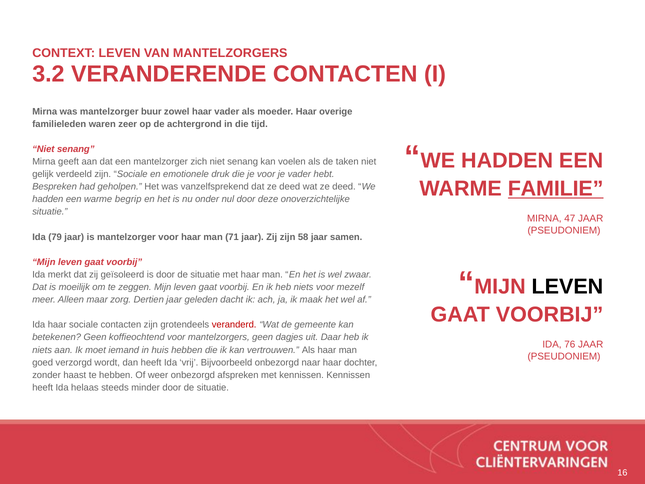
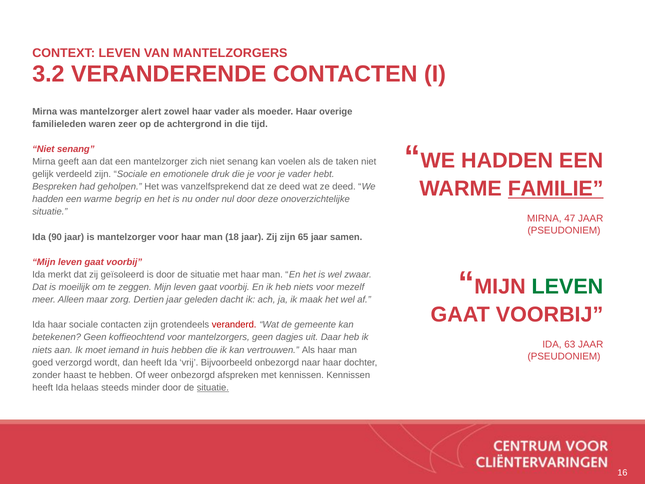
buur: buur -> alert (151, 111)
79: 79 -> 90 (55, 237)
71: 71 -> 18 (232, 237)
58: 58 -> 65 (303, 237)
LEVEN colour: black -> green (567, 286)
76: 76 -> 63 (570, 344)
situatie underline: none -> present (213, 387)
